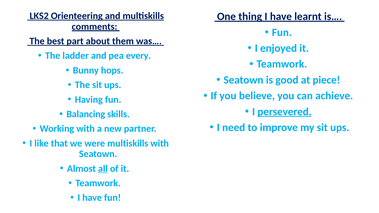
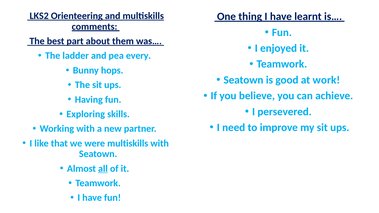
piece: piece -> work (326, 80)
persevered underline: present -> none (285, 112)
Balancing: Balancing -> Exploring (86, 114)
